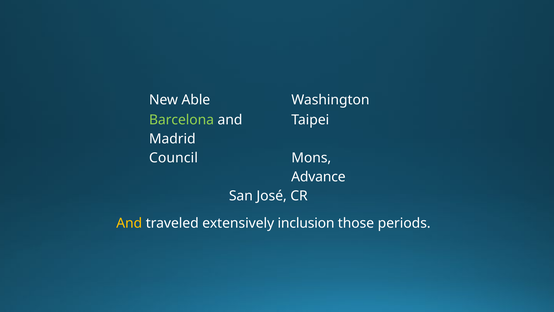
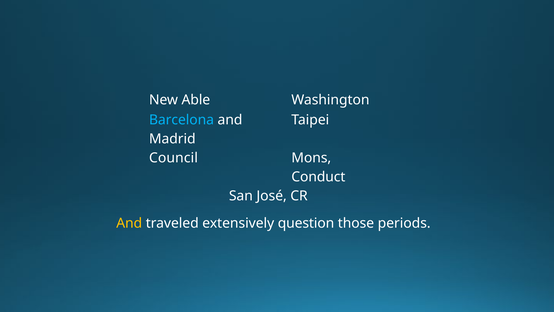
Barcelona colour: light green -> light blue (181, 120)
Advance: Advance -> Conduct (318, 177)
inclusion: inclusion -> question (306, 223)
